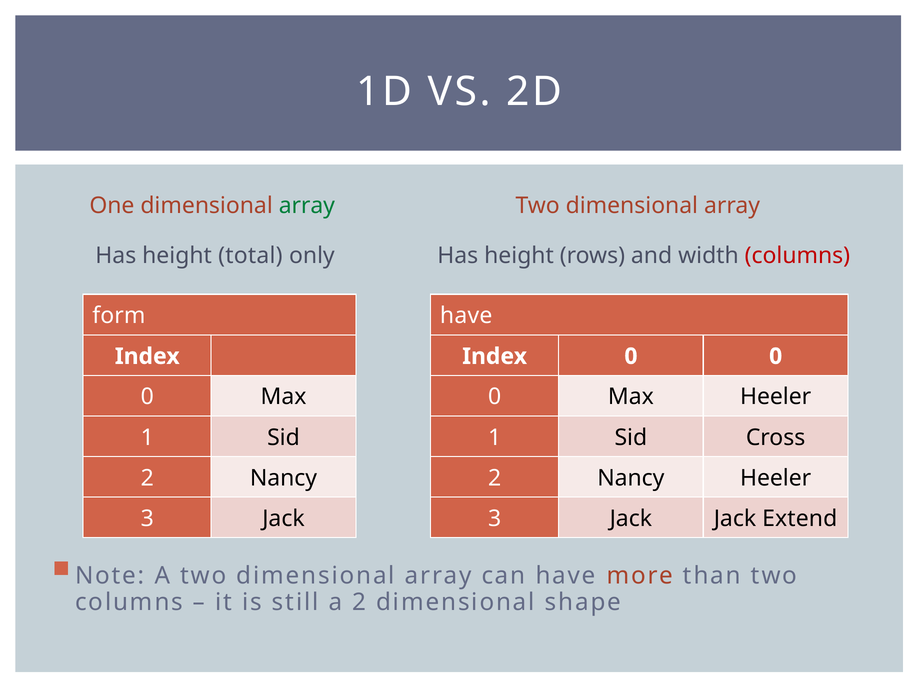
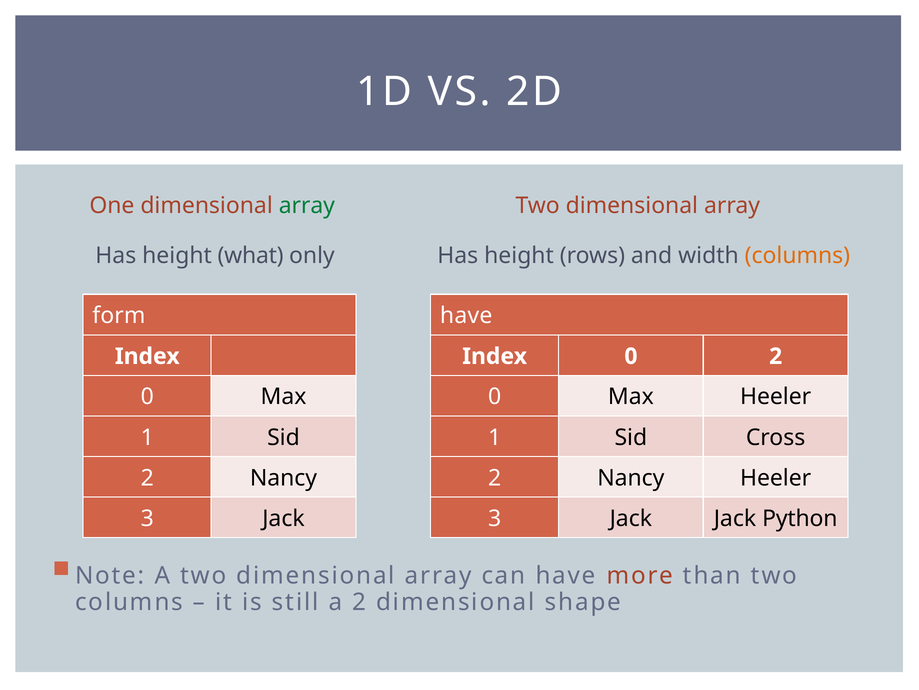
total: total -> what (251, 256)
columns colour: red -> orange (797, 256)
Index 0 0: 0 -> 2 (776, 356)
Extend: Extend -> Python (800, 518)
